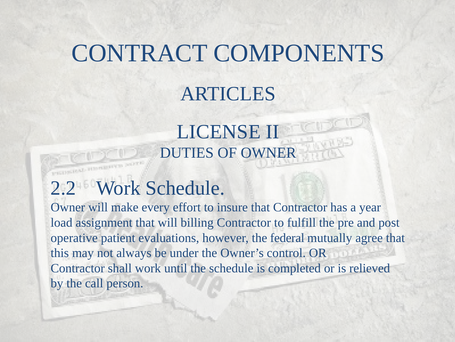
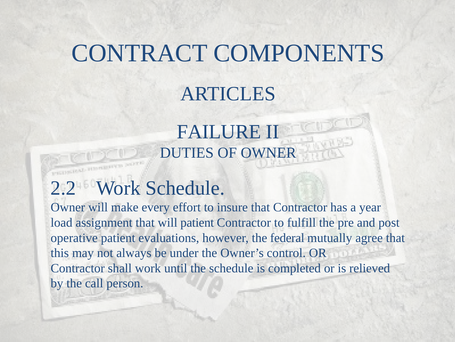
LICENSE: LICENSE -> FAILURE (219, 132)
will billing: billing -> patient (197, 222)
